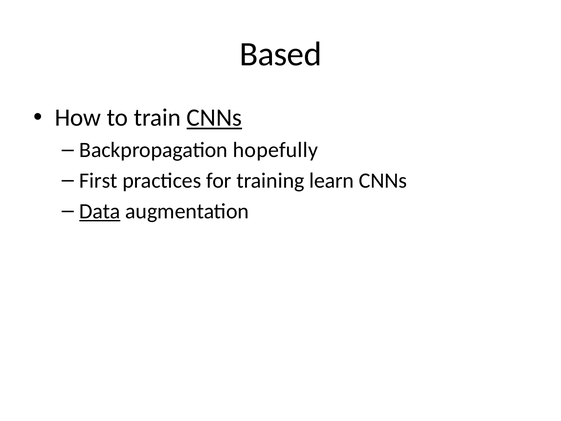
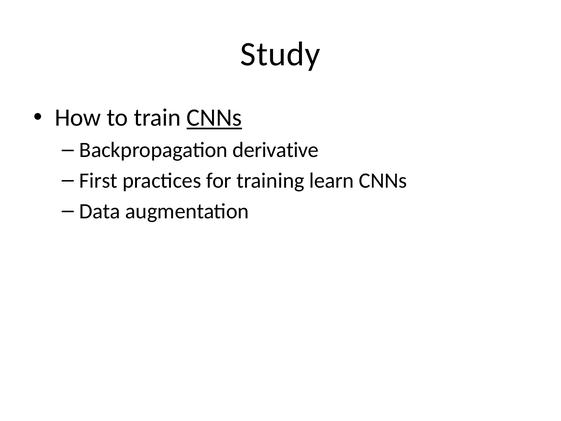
Based: Based -> Study (280, 54)
hopefully: hopefully -> derivative (276, 150)
Data underline: present -> none (100, 211)
